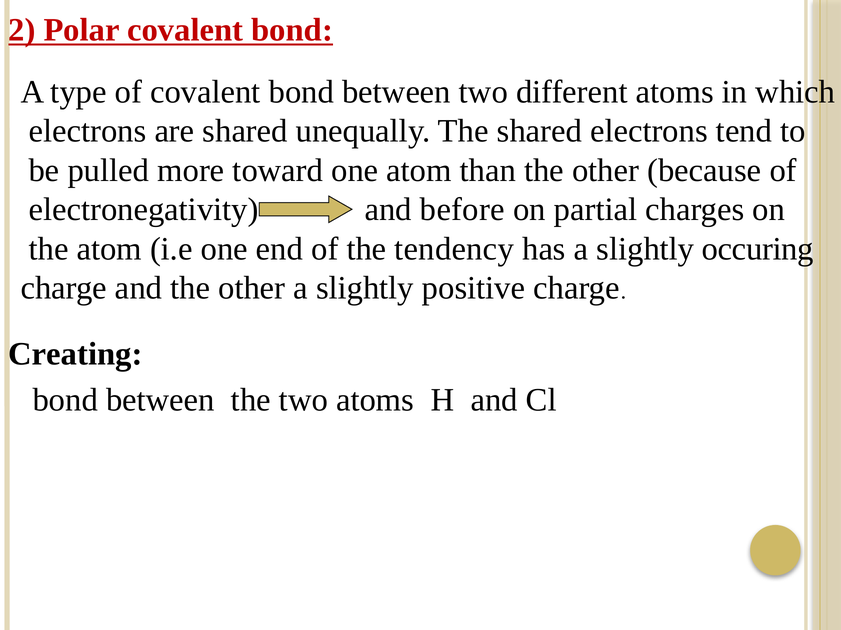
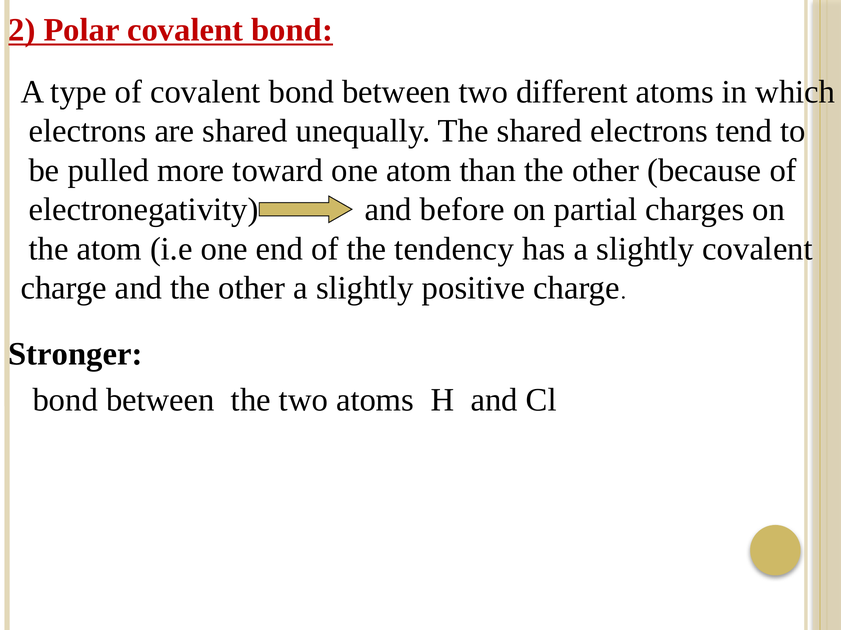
slightly occuring: occuring -> covalent (758, 249)
Creating: Creating -> Stronger (75, 354)
